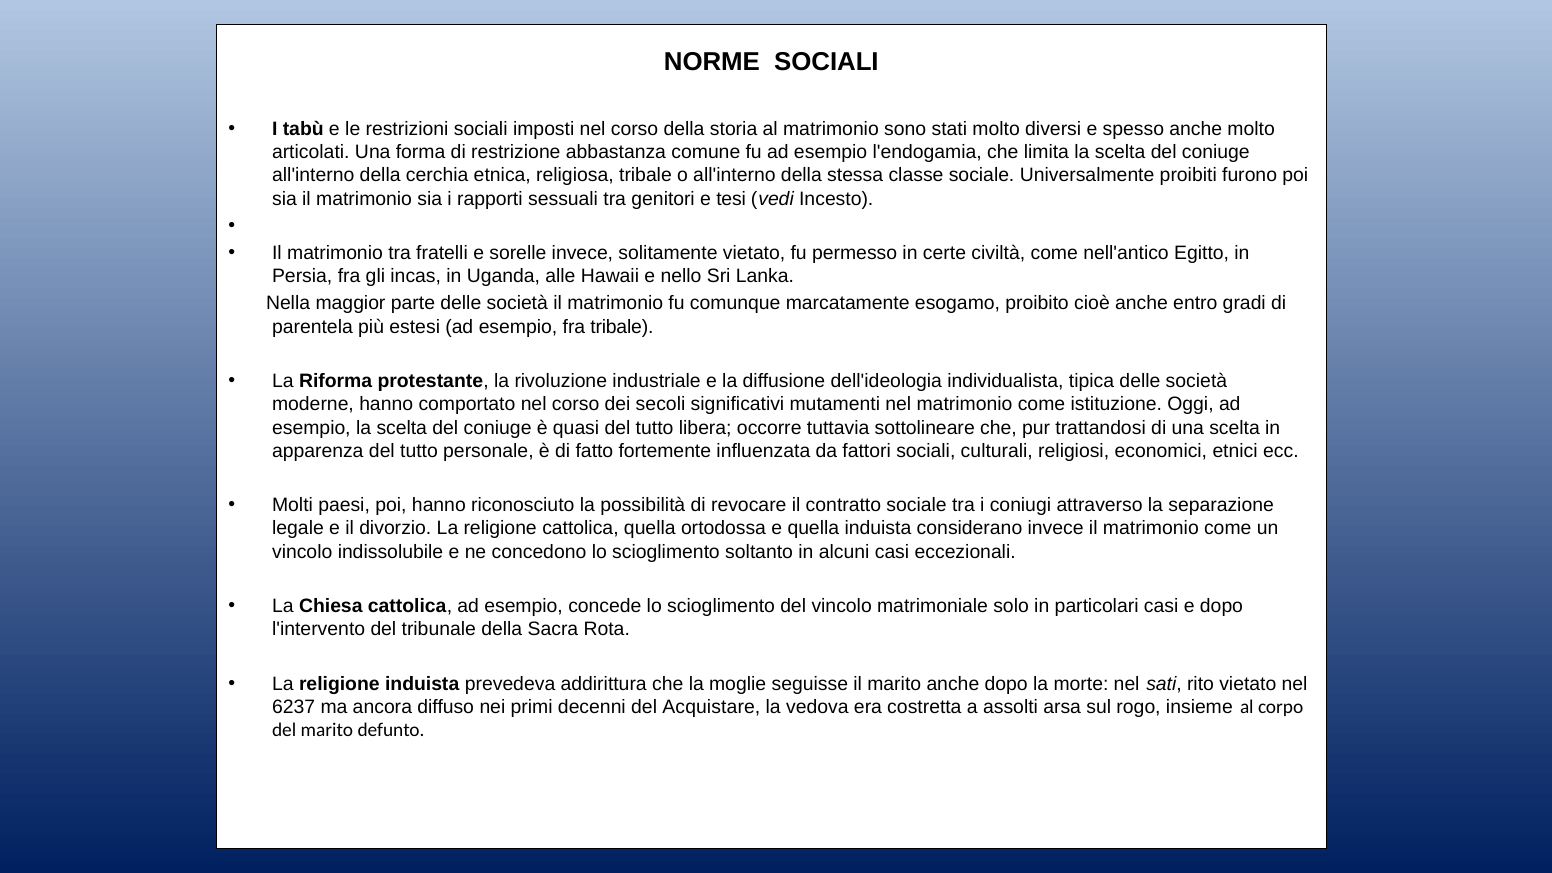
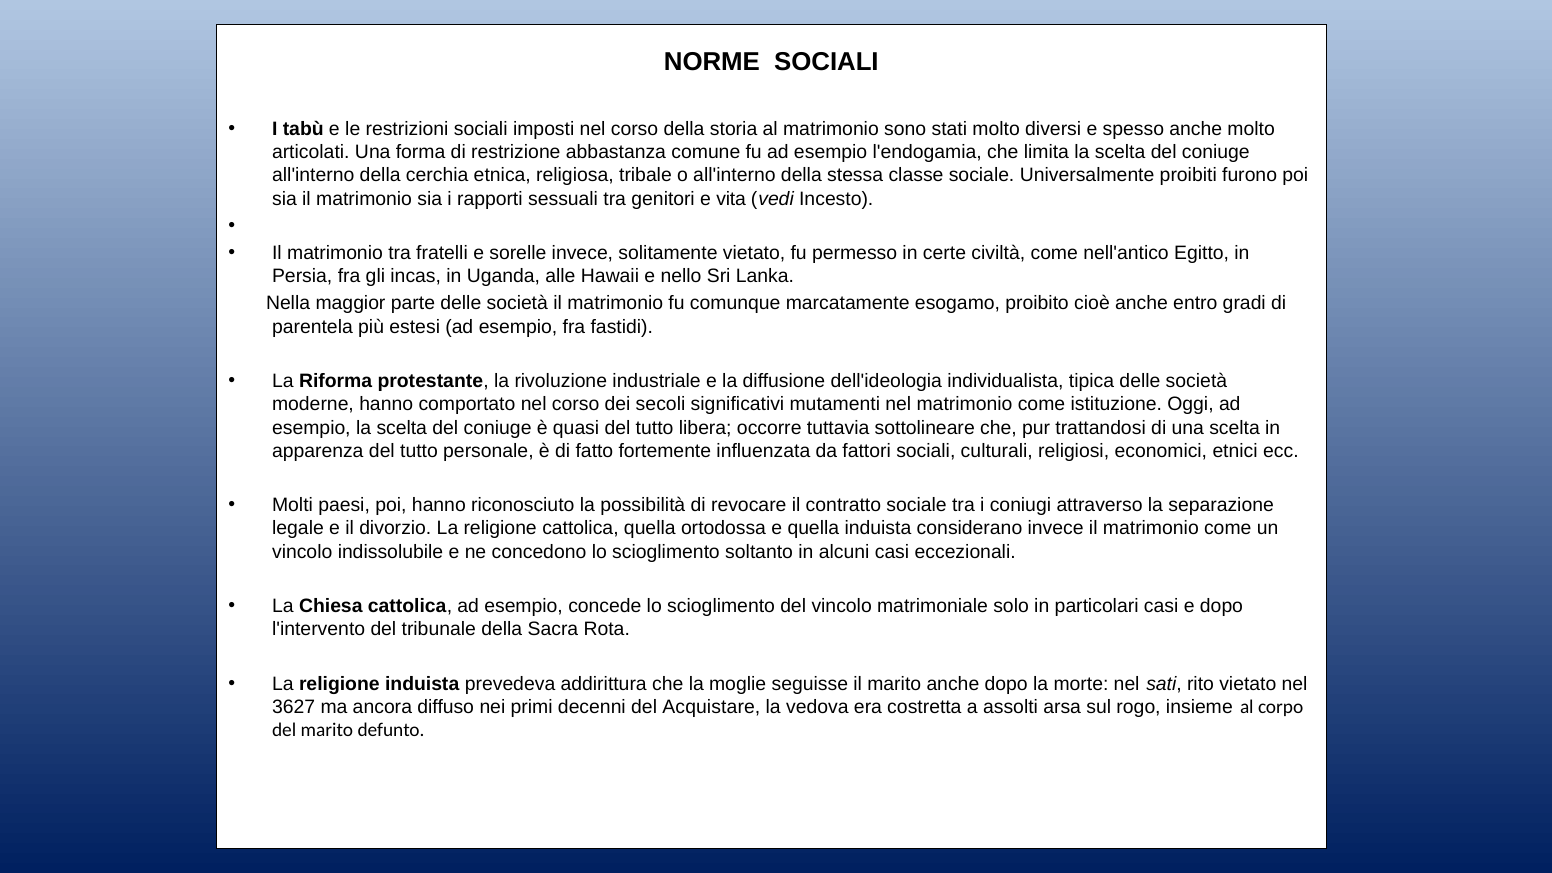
tesi: tesi -> vita (731, 199)
fra tribale: tribale -> fastidi (622, 327)
6237: 6237 -> 3627 (294, 707)
